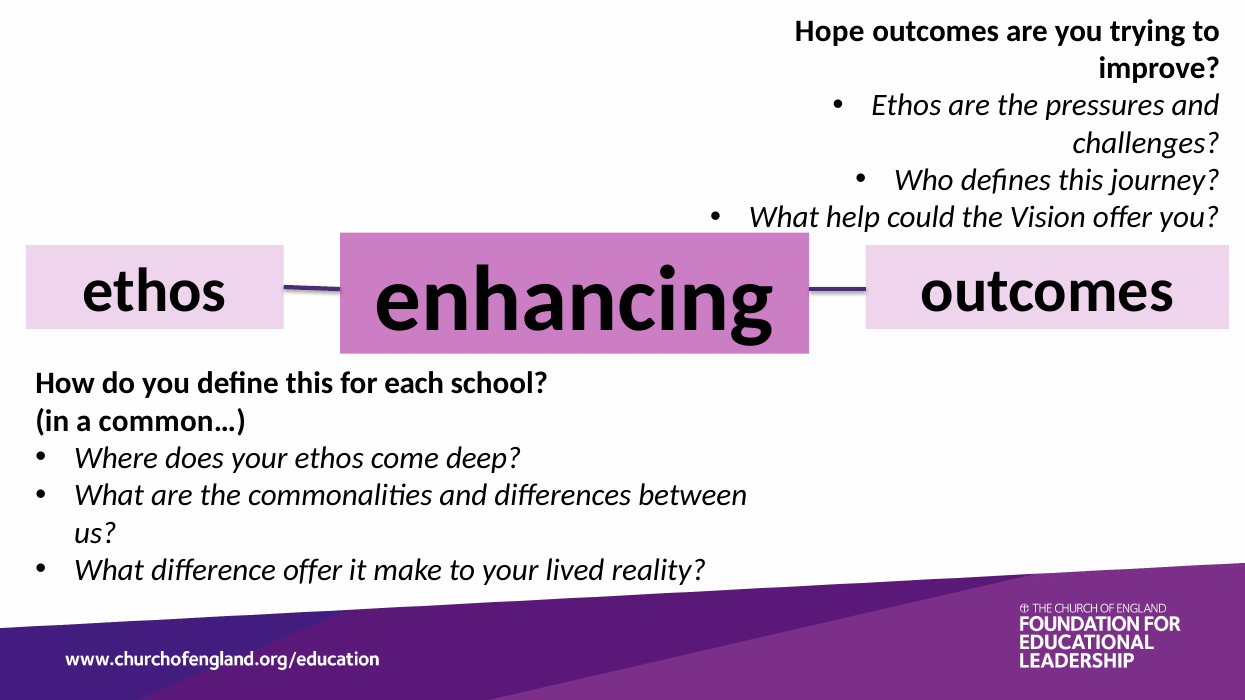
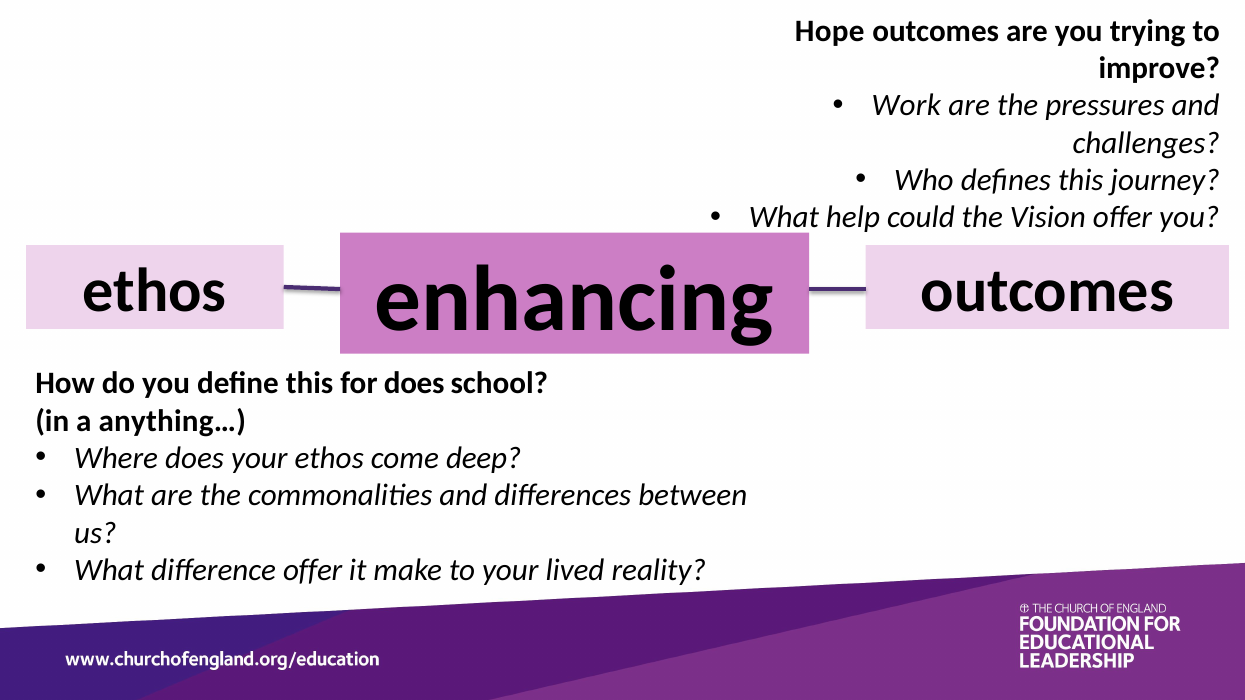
Ethos: Ethos -> Work (906, 106)
for each: each -> does (414, 384)
common…: common… -> anything… (172, 421)
